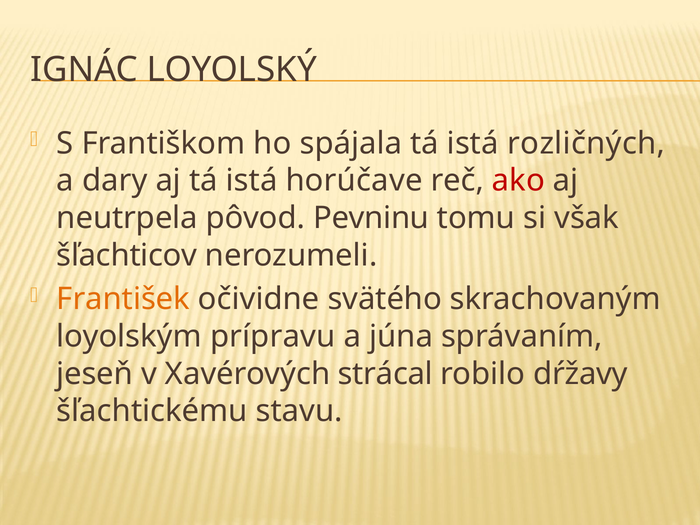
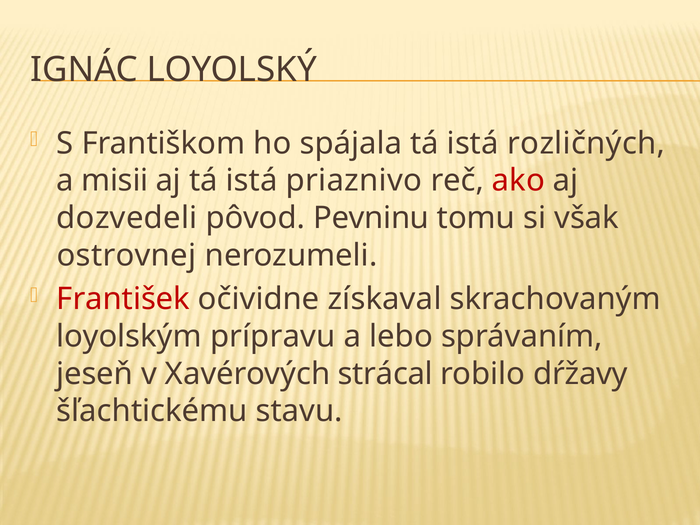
dary: dary -> misii (115, 181)
horúčave: horúčave -> priaznivo (354, 181)
neutrpela: neutrpela -> dozvedeli (127, 218)
šľachticov: šľachticov -> ostrovnej (127, 255)
František colour: orange -> red (123, 299)
svätého: svätého -> získaval (385, 299)
júna: júna -> lebo (401, 336)
